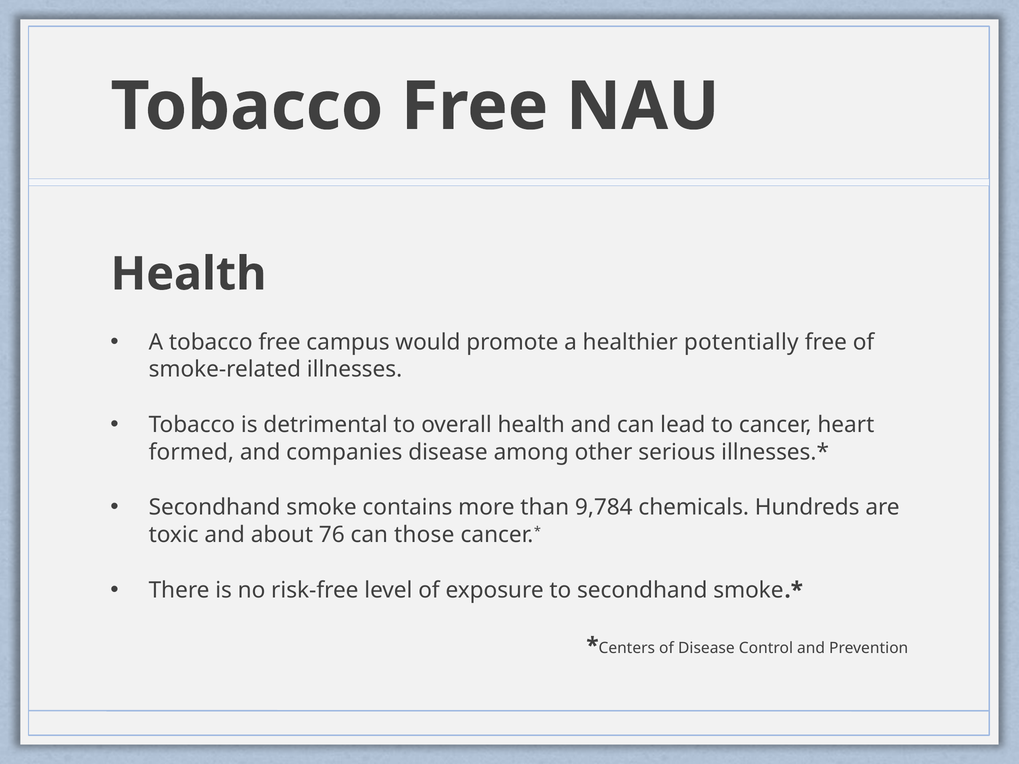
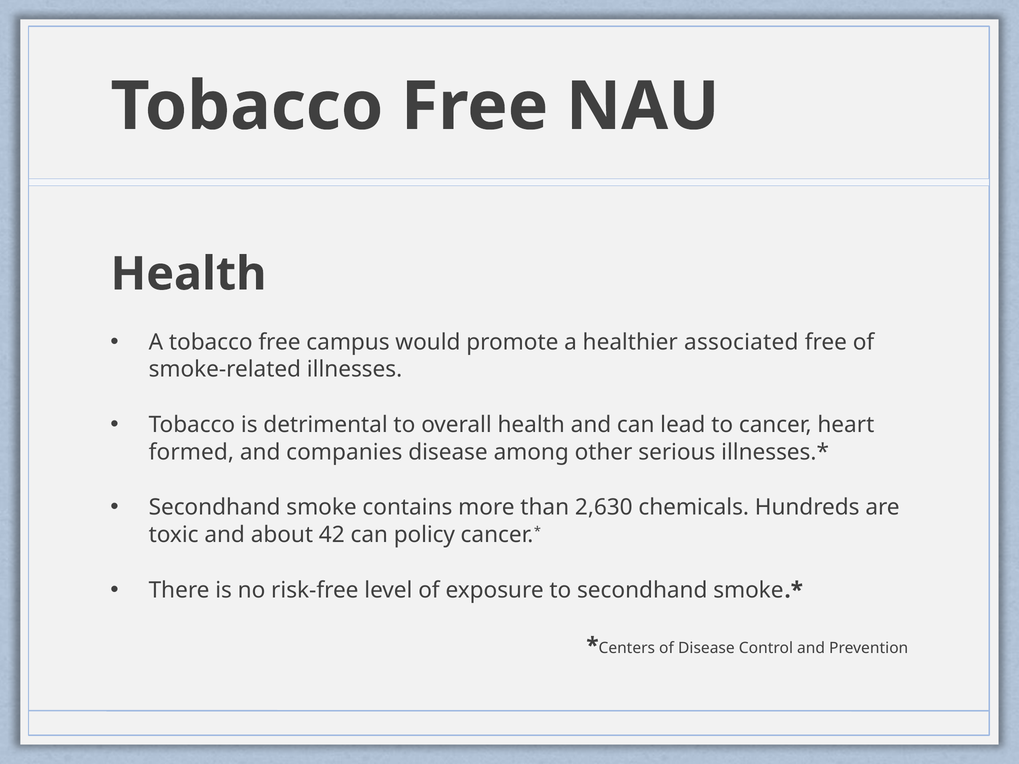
potentially: potentially -> associated (741, 342)
9,784: 9,784 -> 2,630 (604, 508)
76: 76 -> 42 (332, 535)
those: those -> policy (424, 535)
